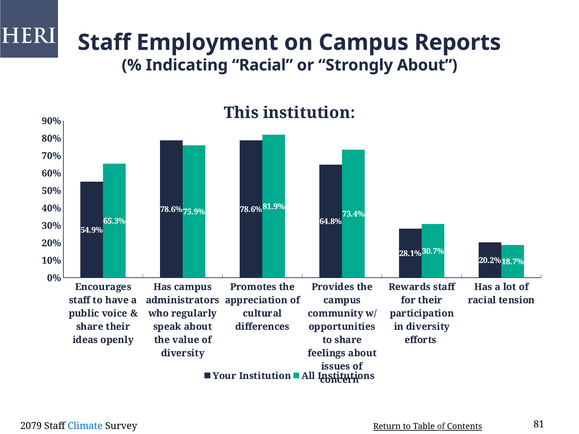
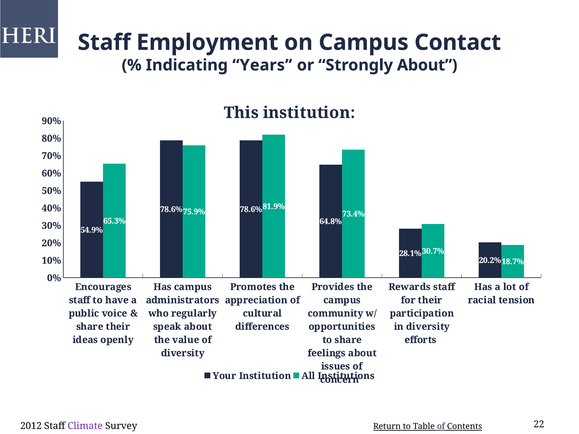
Reports: Reports -> Contact (458, 42)
Indicating Racial: Racial -> Years (262, 65)
2079: 2079 -> 2012 (31, 426)
Climate colour: blue -> purple (85, 426)
81: 81 -> 22 (539, 425)
